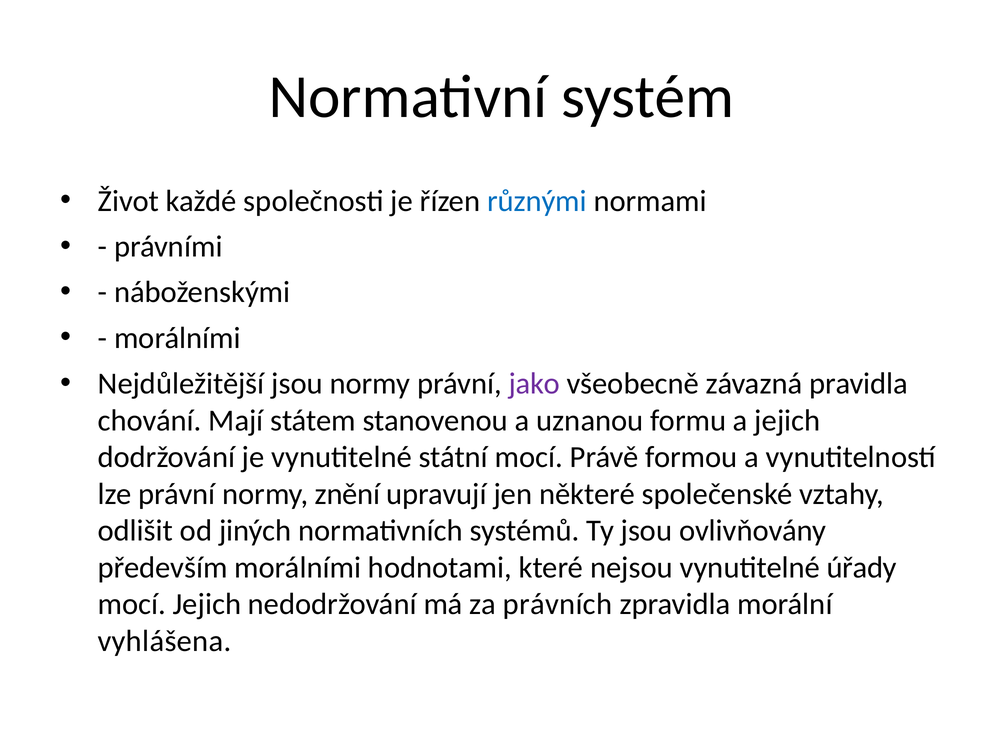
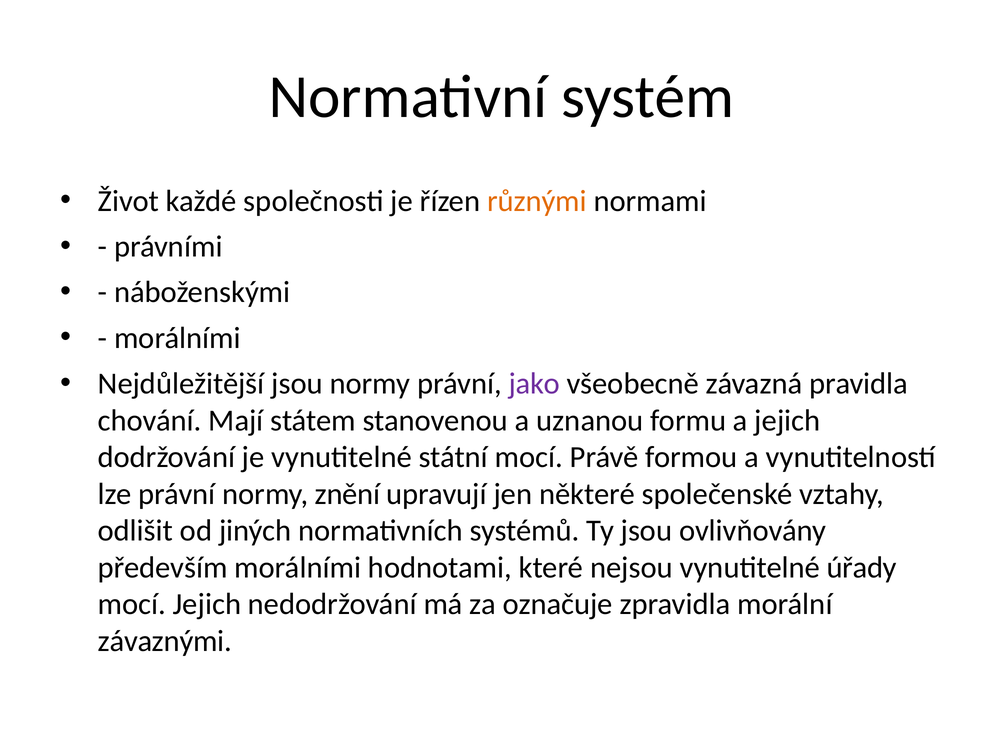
různými colour: blue -> orange (537, 201)
právních: právních -> označuje (558, 604)
vyhlášena: vyhlášena -> závaznými (165, 641)
